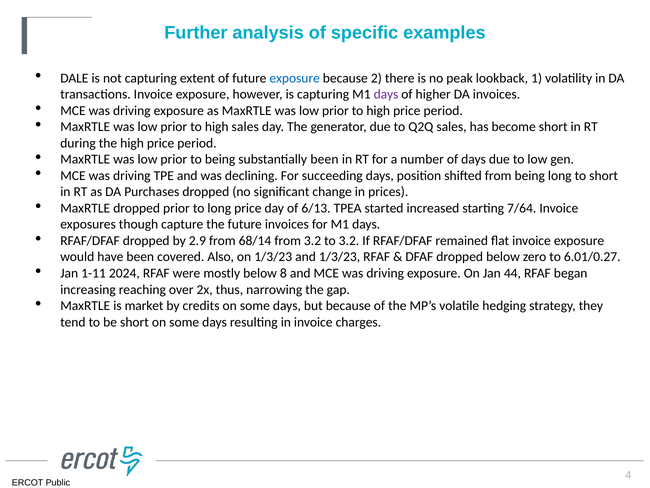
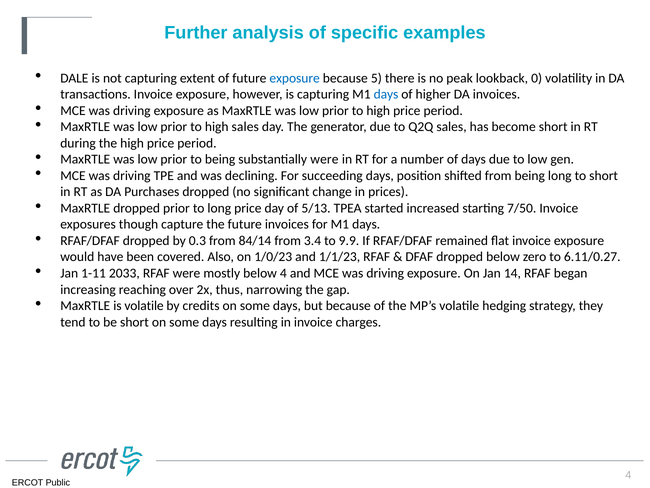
2: 2 -> 5 (376, 78)
1: 1 -> 0 (537, 78)
days colour: purple -> blue (386, 94)
substantially been: been -> were (324, 159)
6/13: 6/13 -> 5/13 (316, 208)
7/64: 7/64 -> 7/50 (522, 208)
2.9: 2.9 -> 0.3 (197, 241)
68/14: 68/14 -> 84/14 (255, 241)
from 3.2: 3.2 -> 3.4 (313, 241)
to 3.2: 3.2 -> 9.9 (349, 241)
on 1/3/23: 1/3/23 -> 1/0/23 (273, 257)
and 1/3/23: 1/3/23 -> 1/1/23 (340, 257)
6.01/0.27: 6.01/0.27 -> 6.11/0.27 (592, 257)
2024: 2024 -> 2033 (124, 273)
below 8: 8 -> 4 (283, 273)
44: 44 -> 14 (512, 273)
is market: market -> volatile (144, 306)
